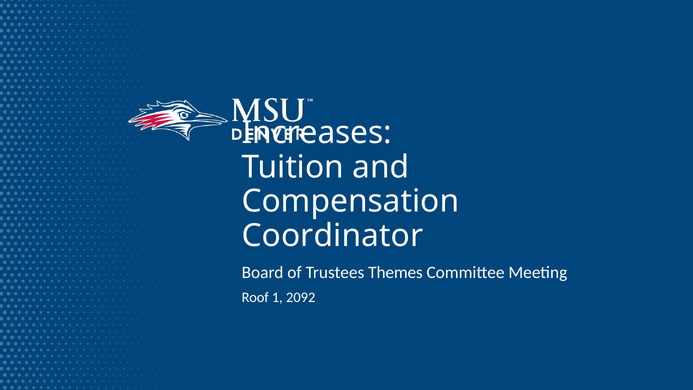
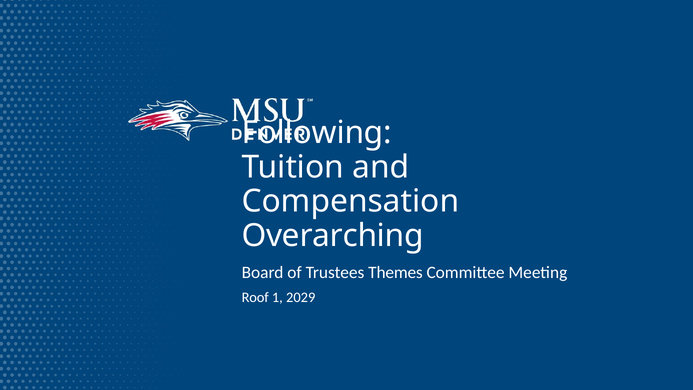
Increases: Increases -> Following (317, 133)
Coordinator: Coordinator -> Overarching (333, 236)
2092: 2092 -> 2029 (301, 297)
